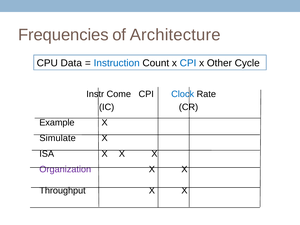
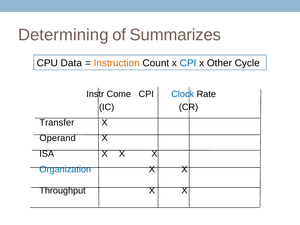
Frequencies: Frequencies -> Determining (63, 35)
Architecture: Architecture -> Summarizes (175, 35)
Instruction colour: blue -> orange (117, 63)
Example: Example -> Transfer (57, 123)
Simulate: Simulate -> Operand (58, 138)
Organization colour: purple -> blue (65, 169)
